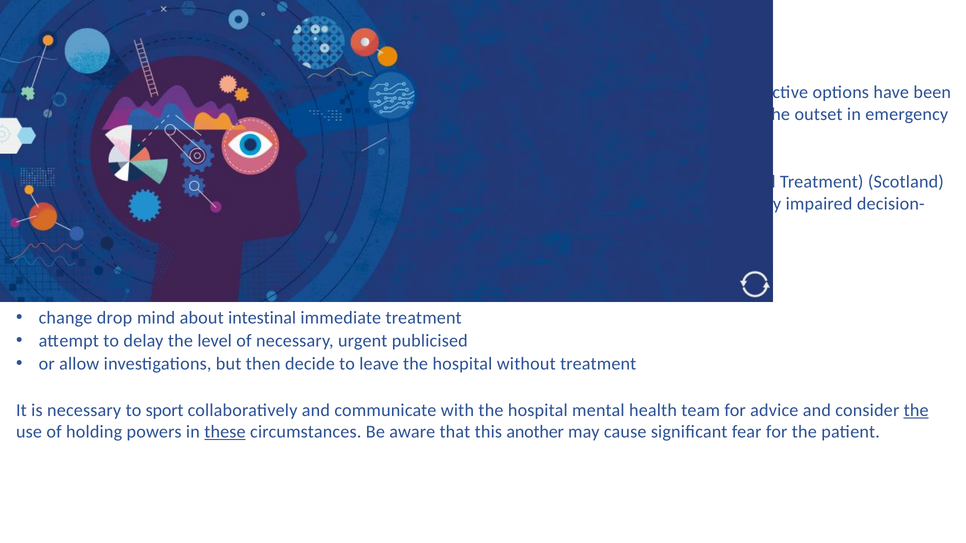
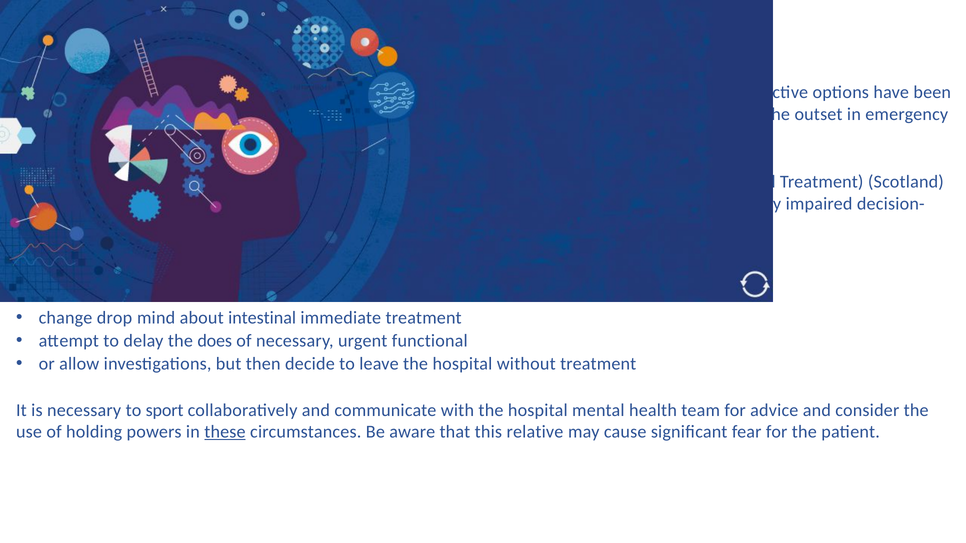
level: level -> does (215, 341)
publicised: publicised -> functional (430, 341)
the underline: present -> none (916, 410)
another: another -> relative (535, 432)
